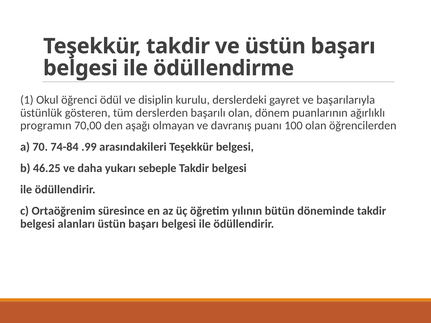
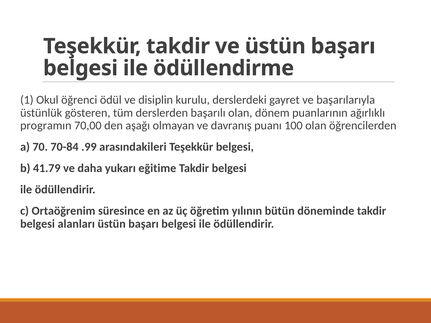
74-84: 74-84 -> 70-84 (65, 147)
46.25: 46.25 -> 41.79 (47, 168)
sebeple: sebeple -> eğitime (157, 168)
